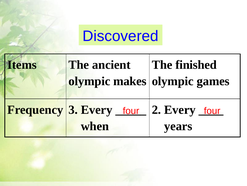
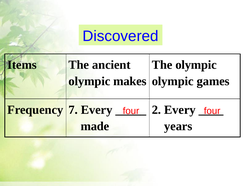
The finished: finished -> olympic (196, 65)
3: 3 -> 7 (73, 109)
when: when -> made (95, 126)
